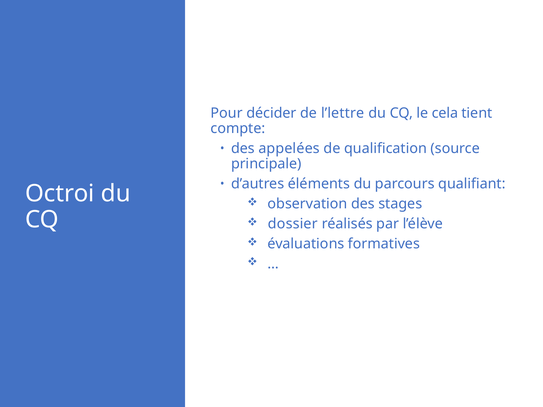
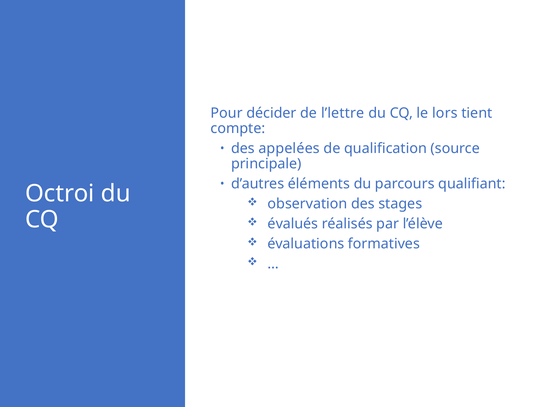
cela: cela -> lors (445, 113)
dossier: dossier -> évalués (293, 224)
